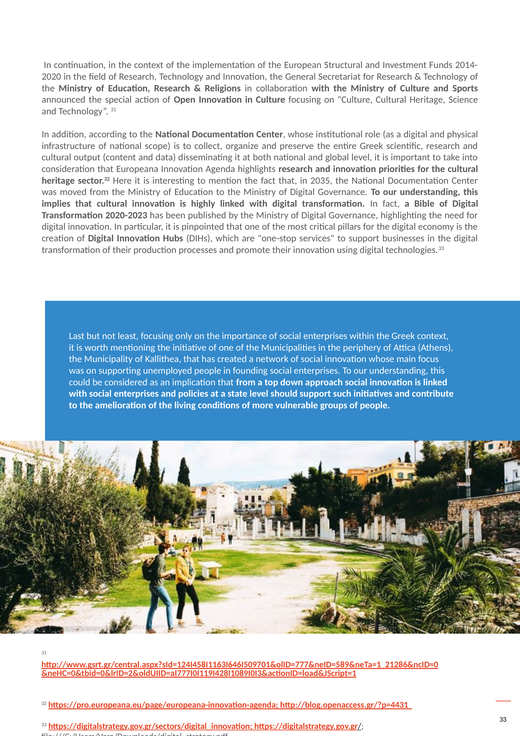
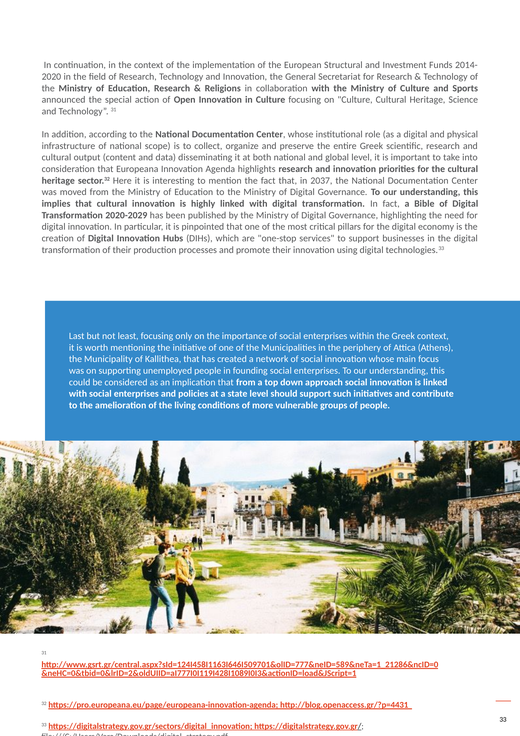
2035: 2035 -> 2037 (321, 180)
2020-2023: 2020-2023 -> 2020-2029 (126, 215)
